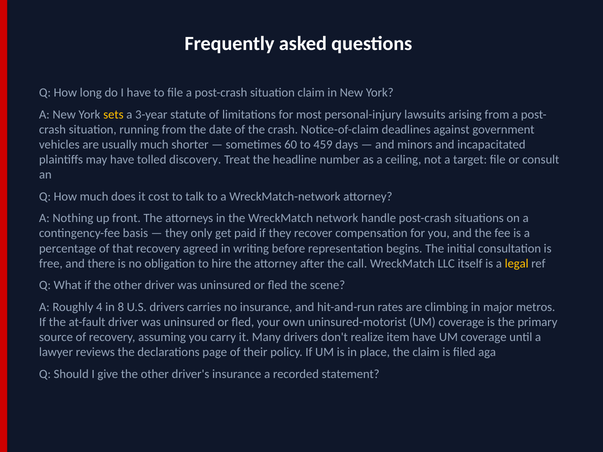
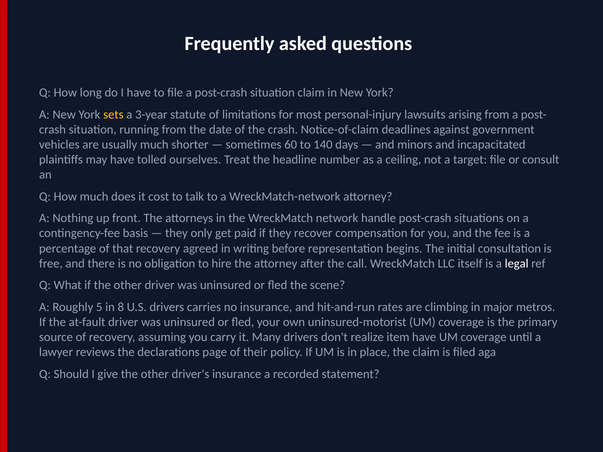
459: 459 -> 140 (323, 145)
discovery: discovery -> ourselves (195, 160)
legal colour: yellow -> white (517, 264)
4: 4 -> 5 (99, 307)
